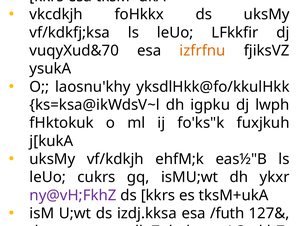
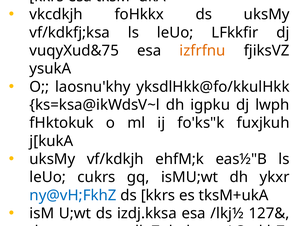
vuqyXud&70: vuqyXud&70 -> vuqyXud&75 (74, 51)
ny@vH;FkhZ colour: purple -> blue (73, 195)
/futh: /futh -> /lkj½ (227, 213)
